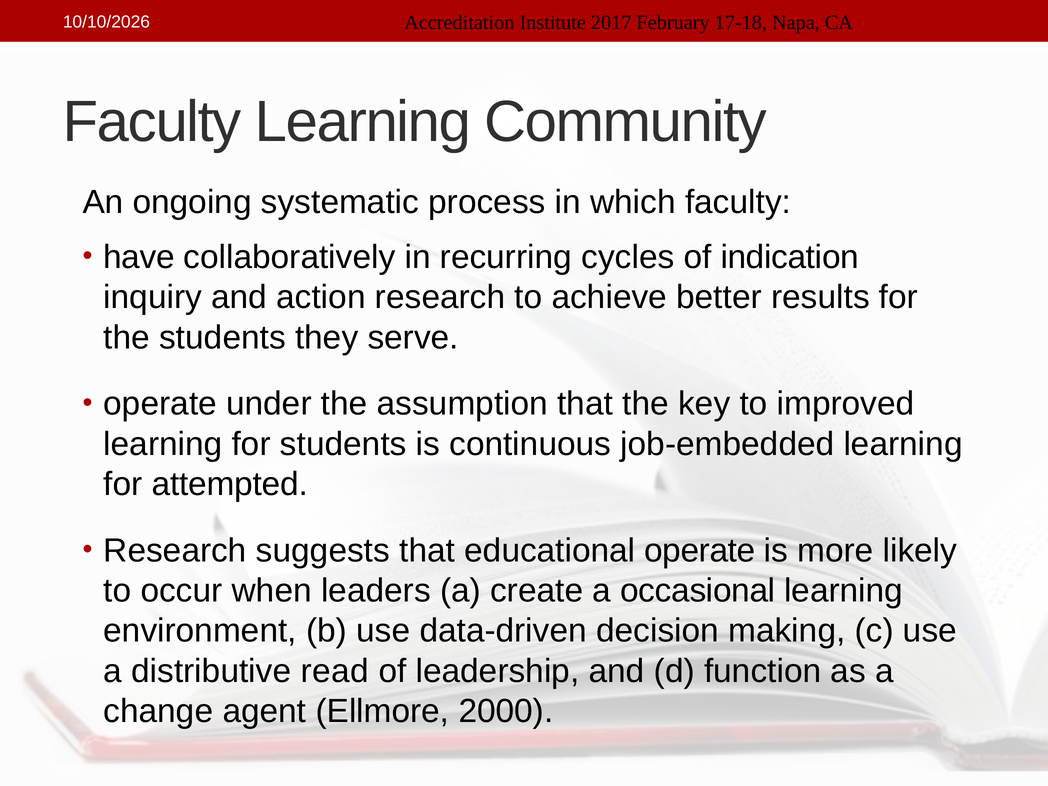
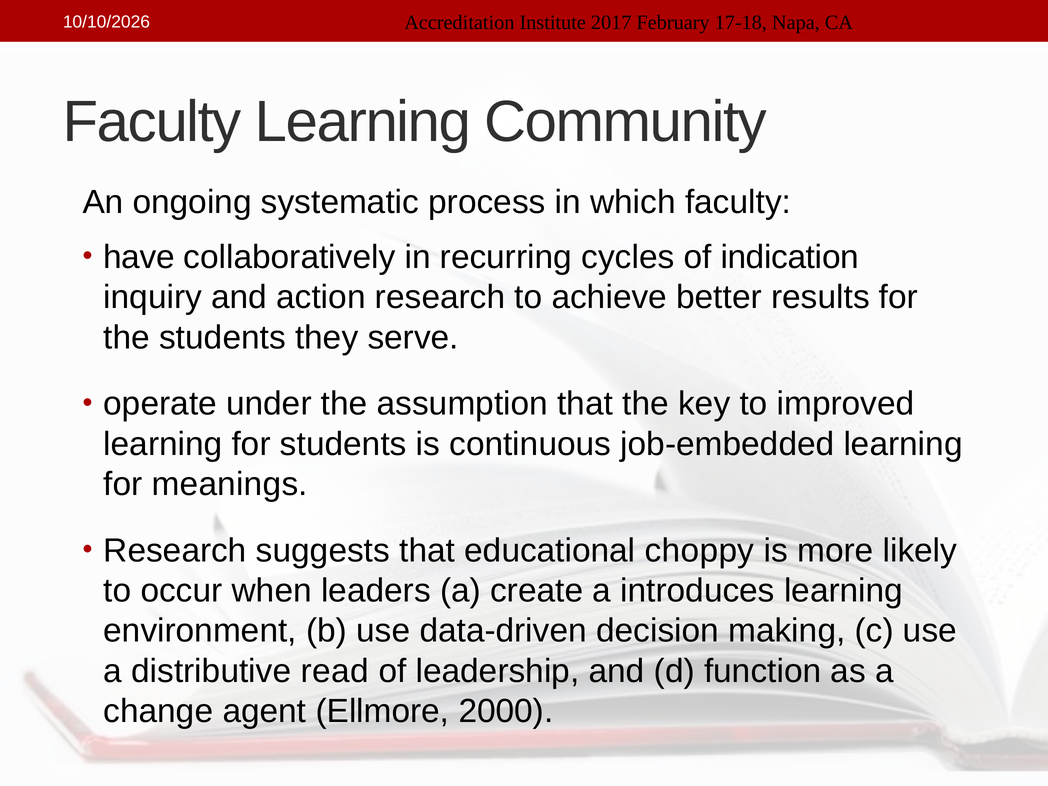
attempted: attempted -> meanings (230, 484)
educational operate: operate -> choppy (699, 551)
occasional: occasional -> introduces (698, 591)
